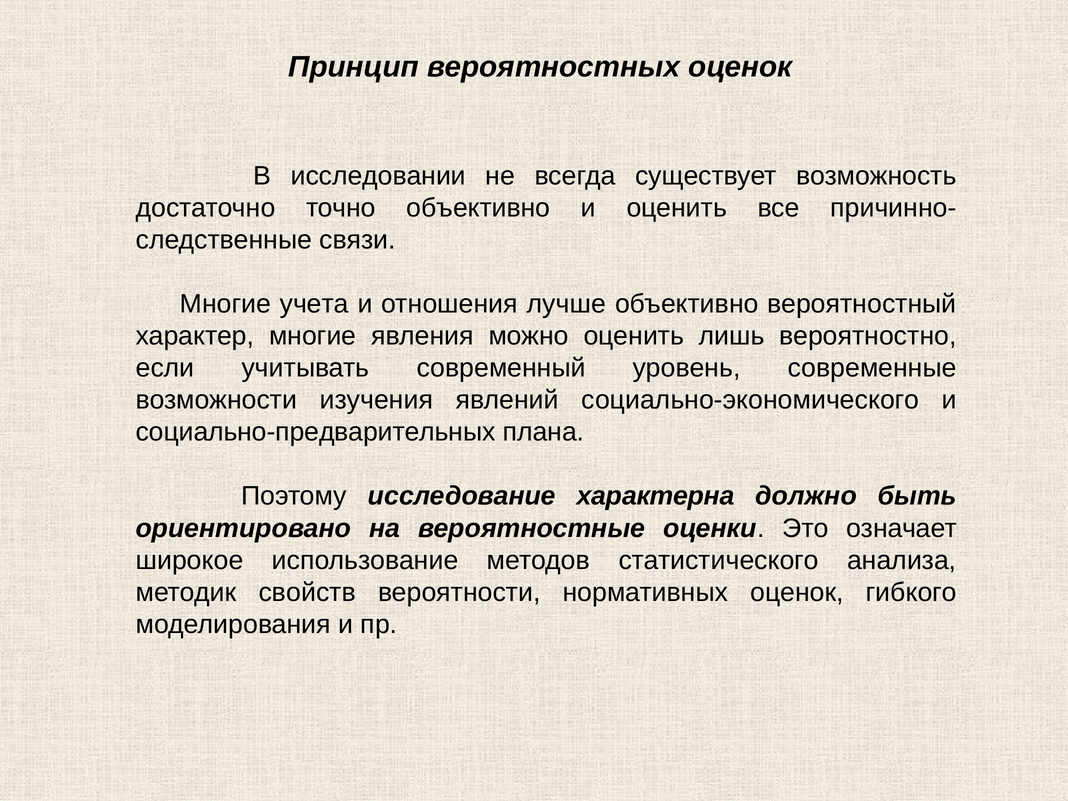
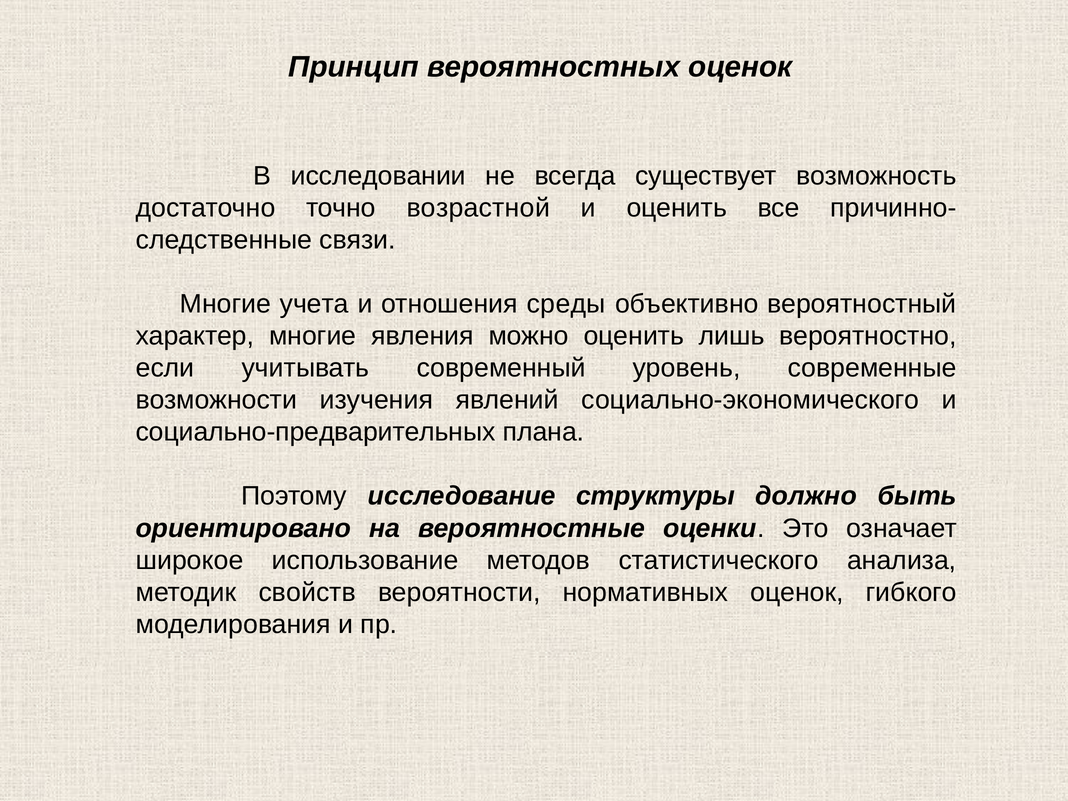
точно объективно: объективно -> возрастной (478, 208)
лучше: лучше -> среды (566, 304)
характерна: характерна -> структуры (656, 496)
